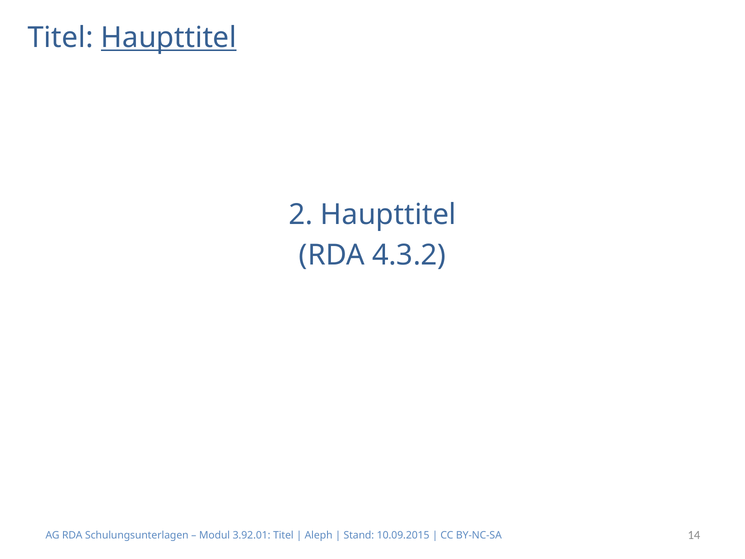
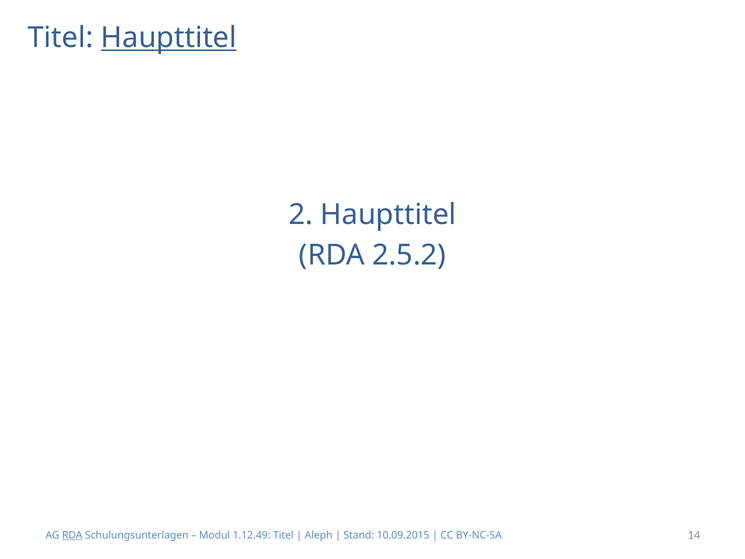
4.3.2: 4.3.2 -> 2.5.2 (409, 255)
RDA underline: none -> present (72, 535)
3.92.01: 3.92.01 -> 1.12.49 (252, 535)
